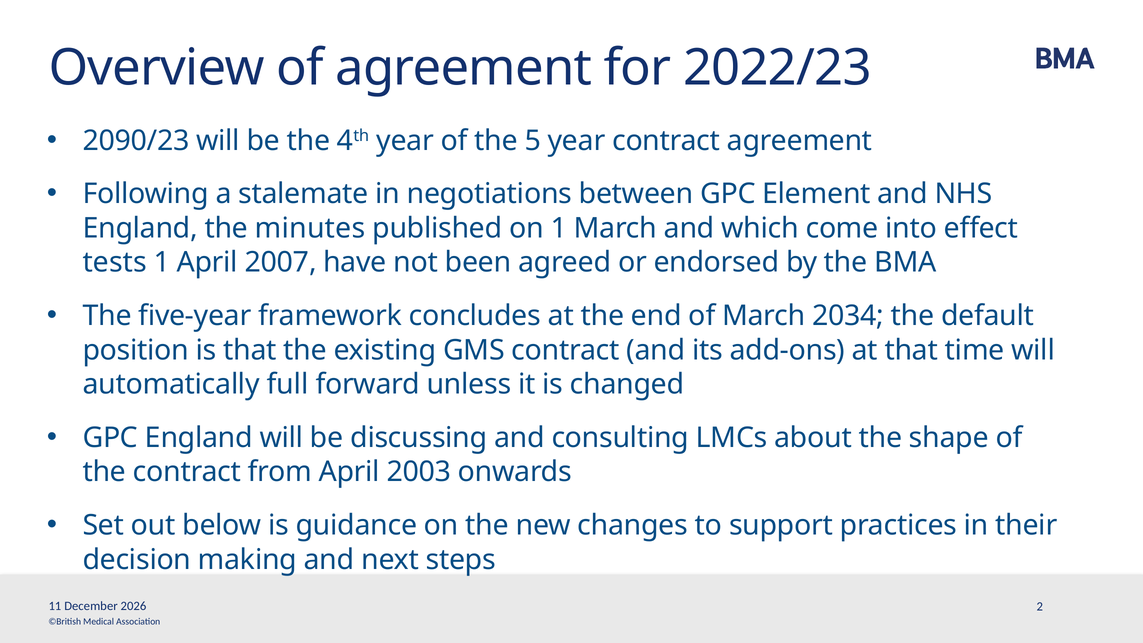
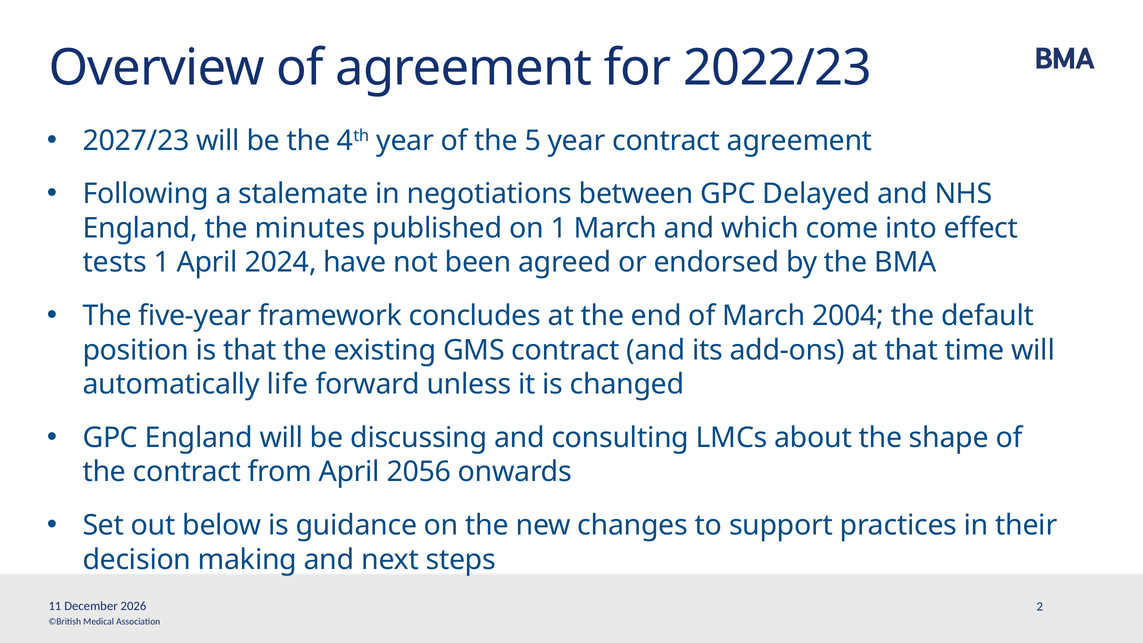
2090/23: 2090/23 -> 2027/23 (136, 141)
Element: Element -> Delayed (816, 194)
2007: 2007 -> 2024 (281, 263)
2034: 2034 -> 2004 (848, 316)
full: full -> life (287, 384)
2003: 2003 -> 2056 (419, 472)
